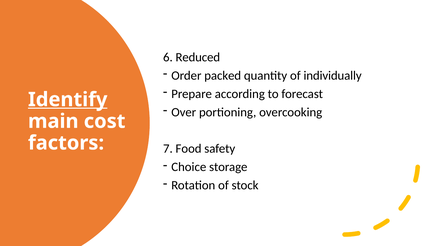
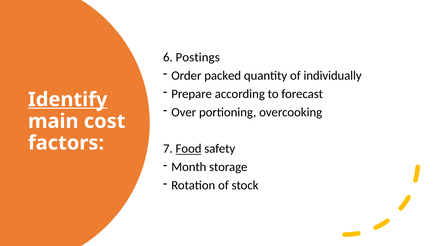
Reduced: Reduced -> Postings (198, 57)
Food underline: none -> present (189, 149)
Choice: Choice -> Month (189, 167)
